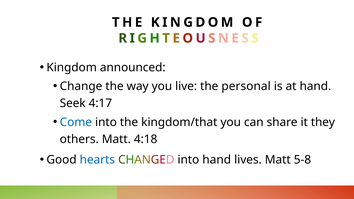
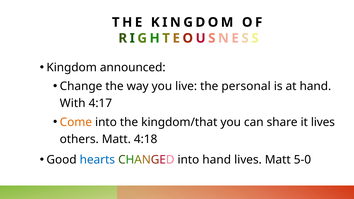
Seek: Seek -> With (73, 103)
Come colour: blue -> orange (76, 122)
it they: they -> lives (323, 122)
5-8: 5-8 -> 5-0 (302, 160)
